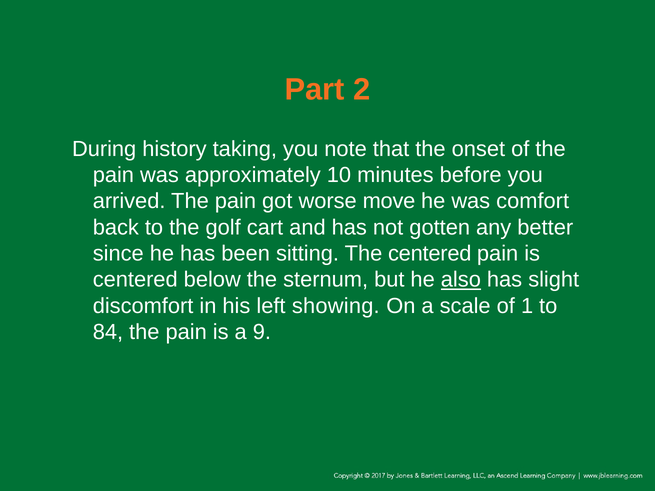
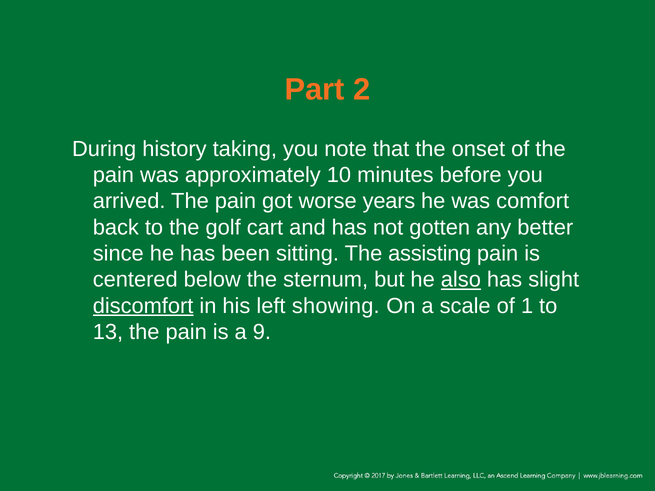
move: move -> years (389, 201)
The centered: centered -> assisting (430, 254)
discomfort underline: none -> present (143, 306)
84: 84 -> 13 (108, 332)
